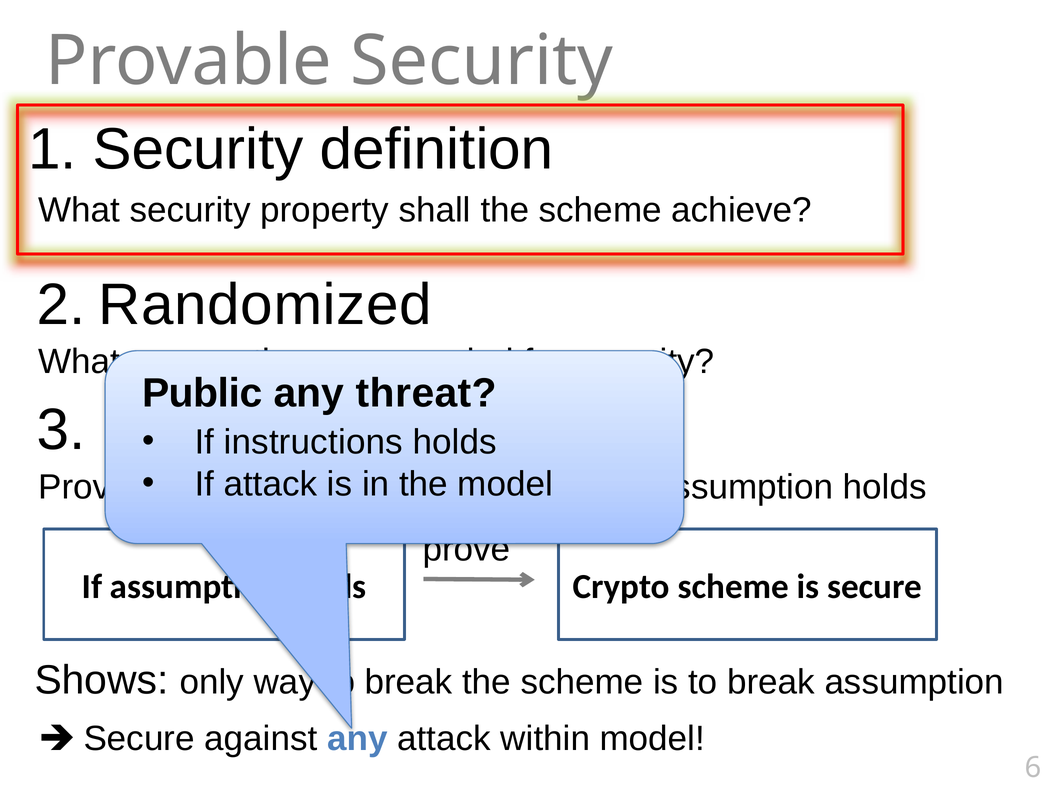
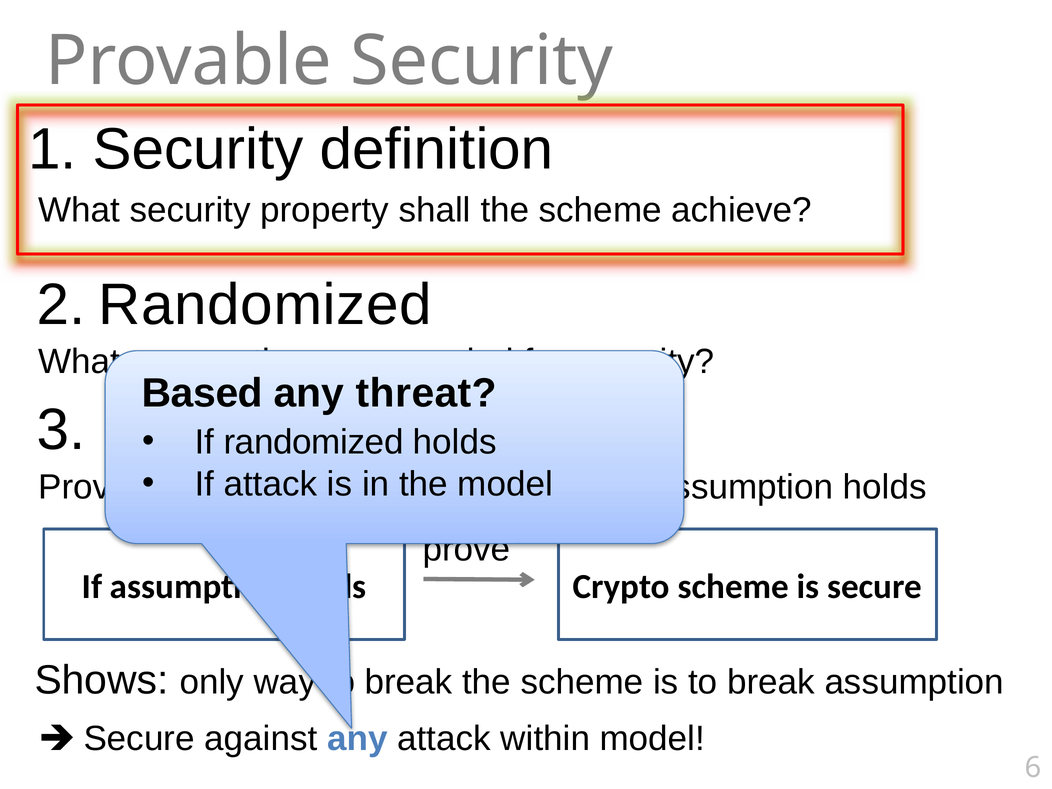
Public: Public -> Based (202, 393)
instructions: instructions -> randomized (314, 442)
